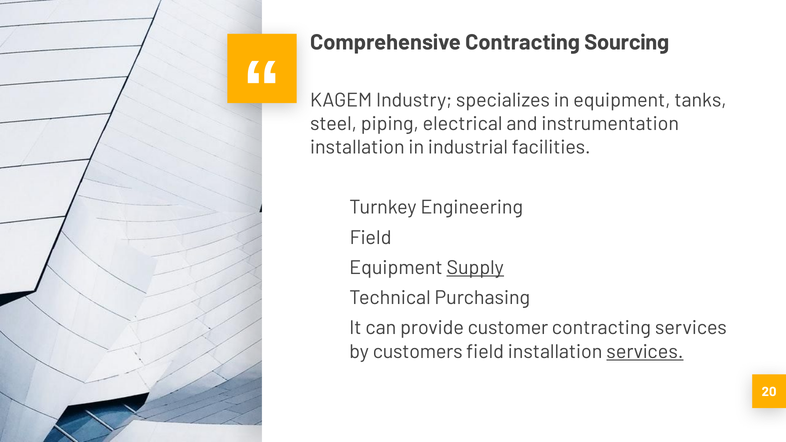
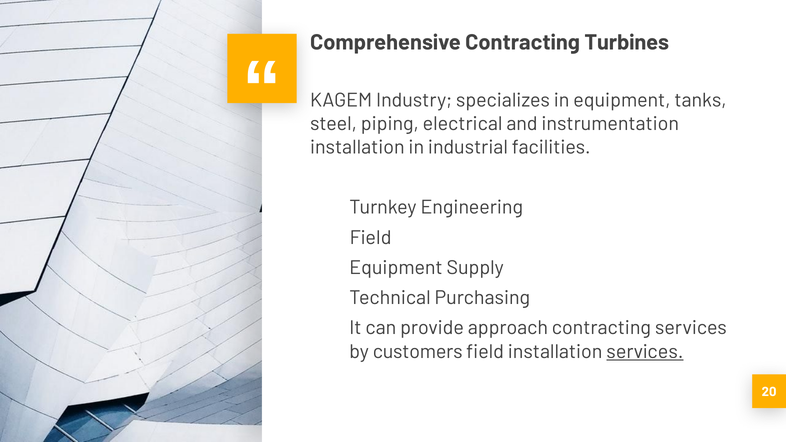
Sourcing: Sourcing -> Turbines (627, 43)
Supply underline: present -> none (475, 268)
customer: customer -> approach (508, 328)
